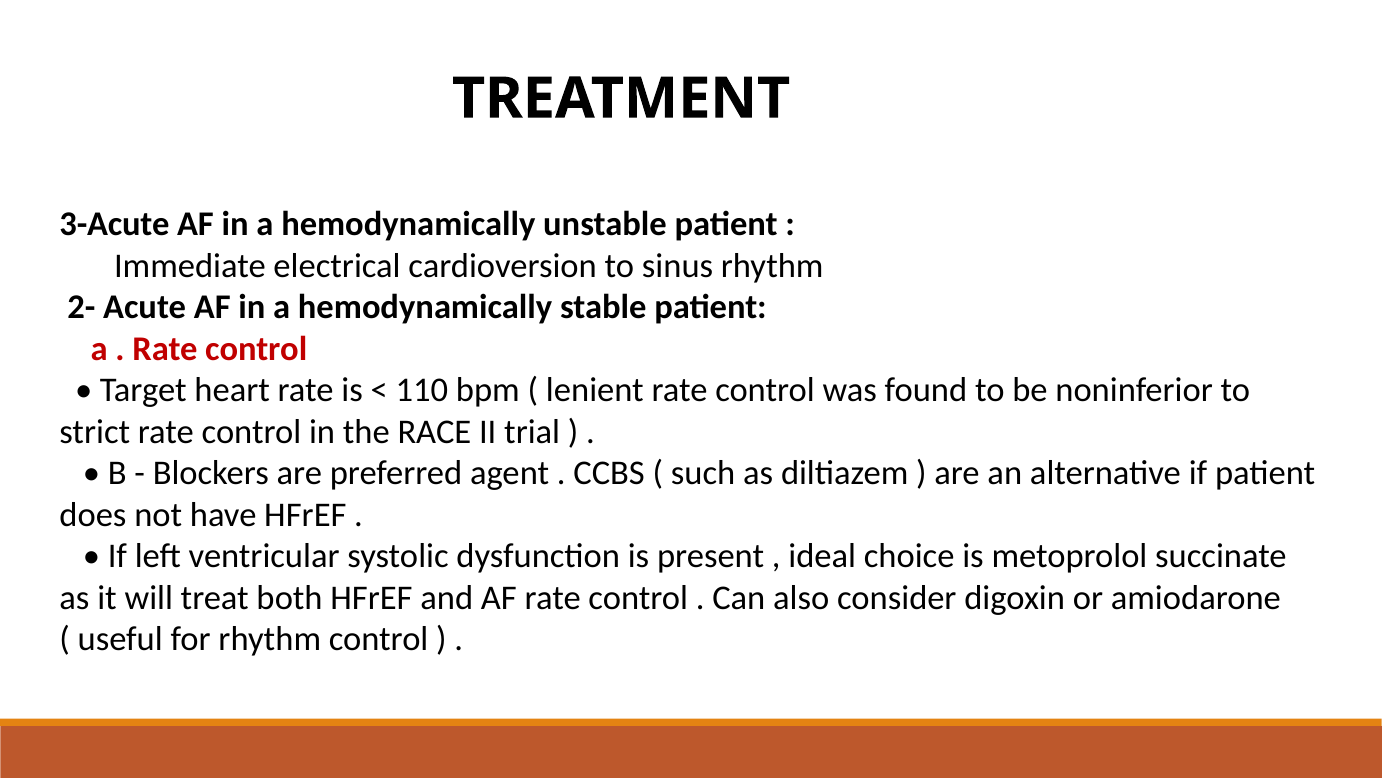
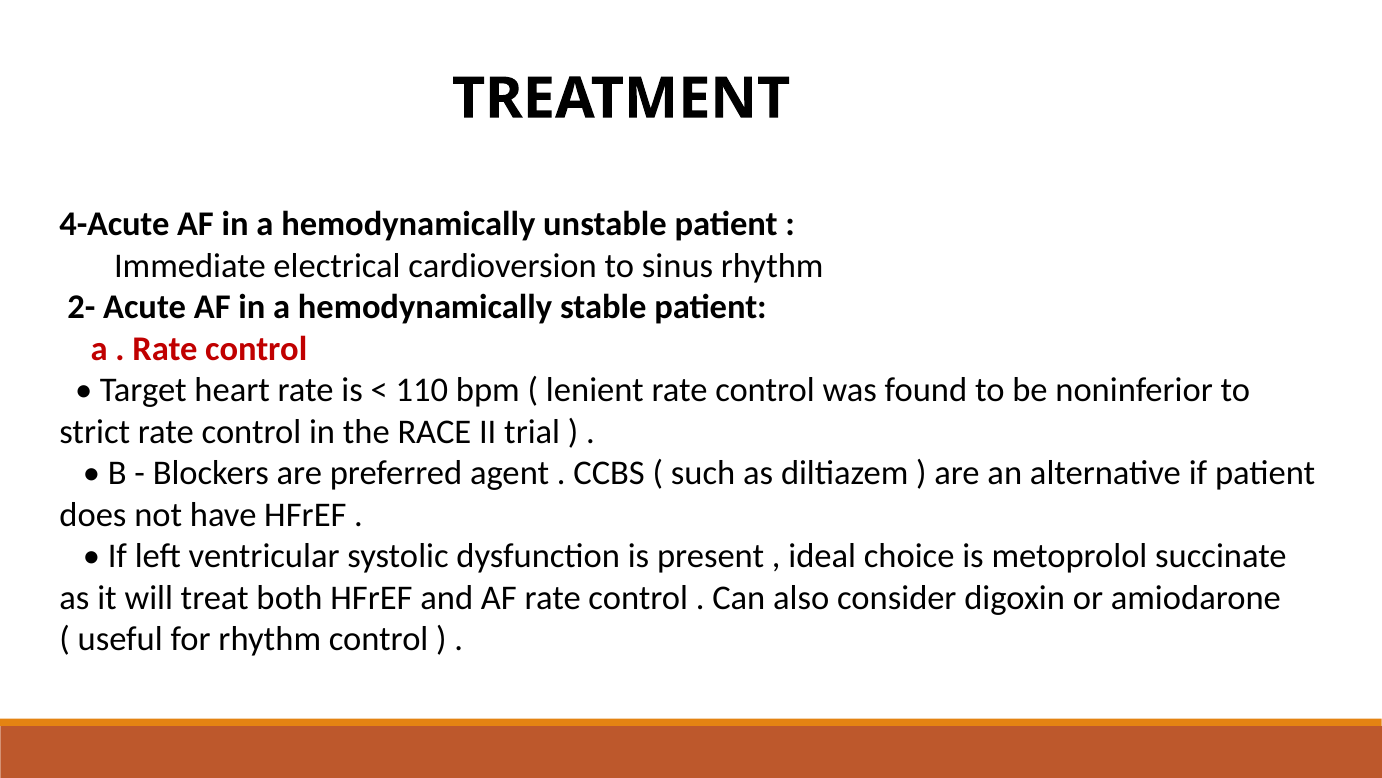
3-Acute: 3-Acute -> 4-Acute (114, 224)
